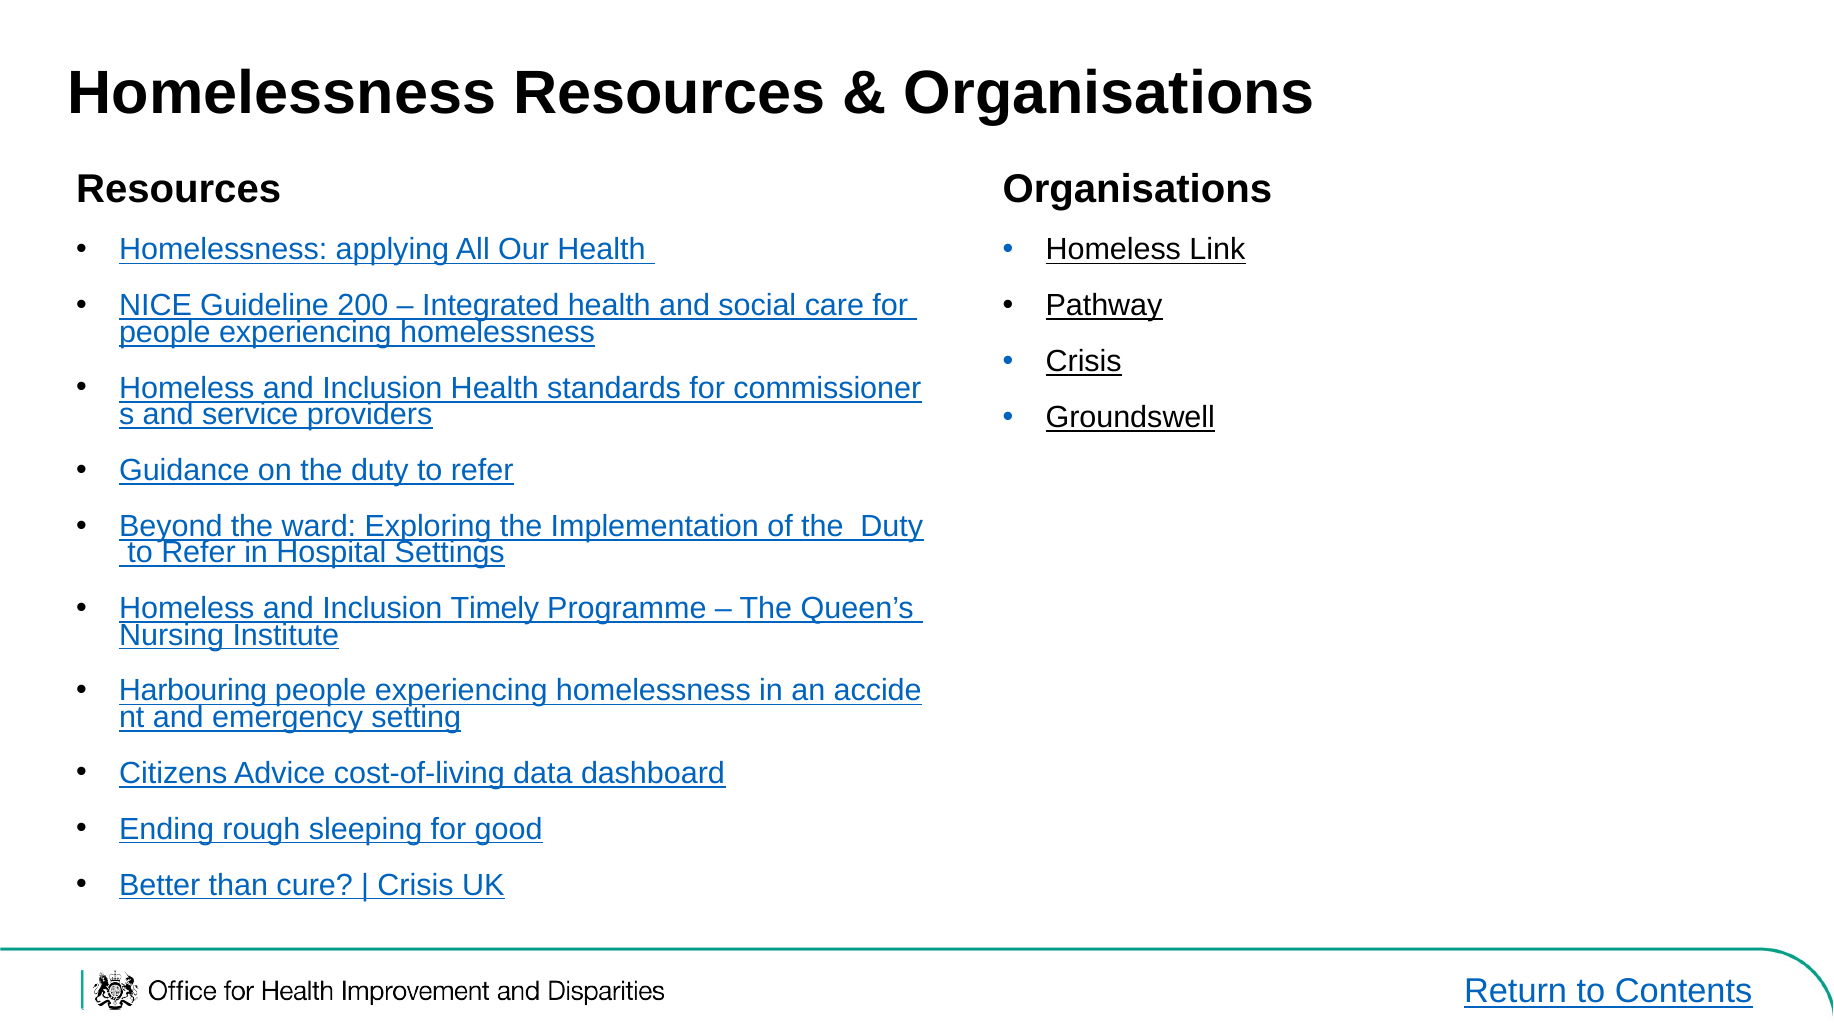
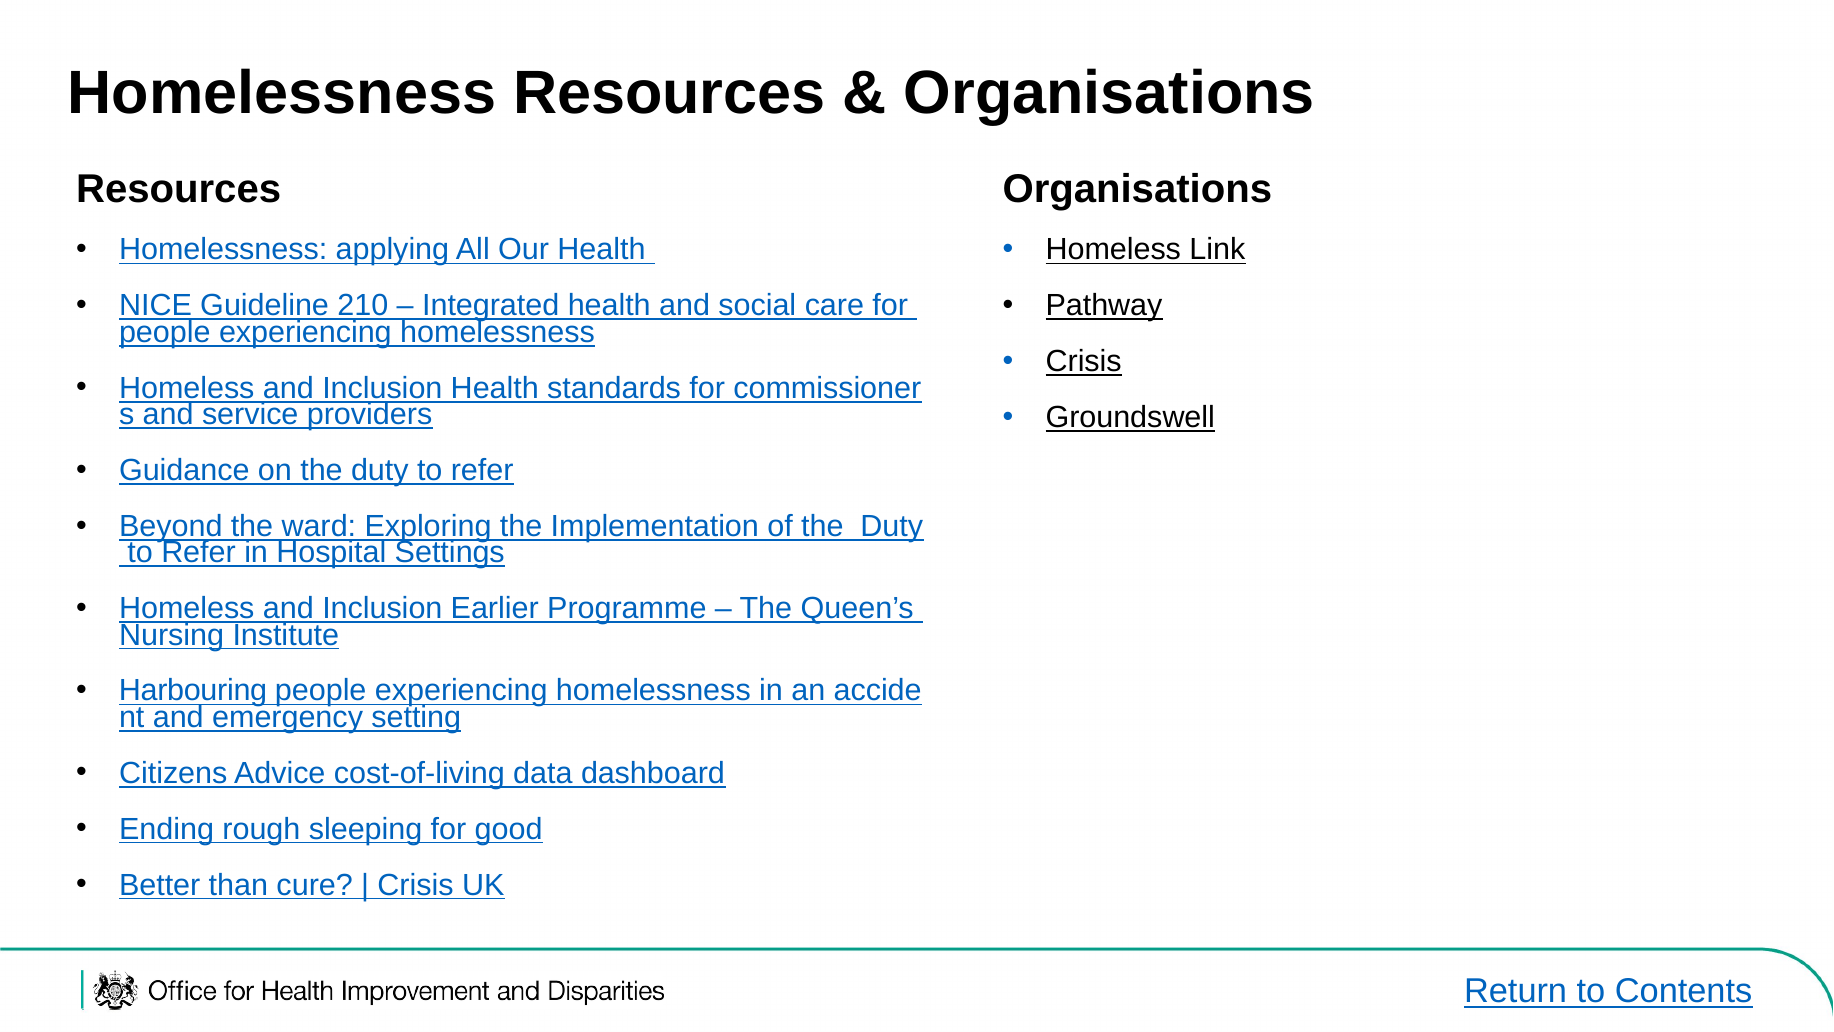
200: 200 -> 210 (363, 306)
Timely: Timely -> Earlier (495, 608)
